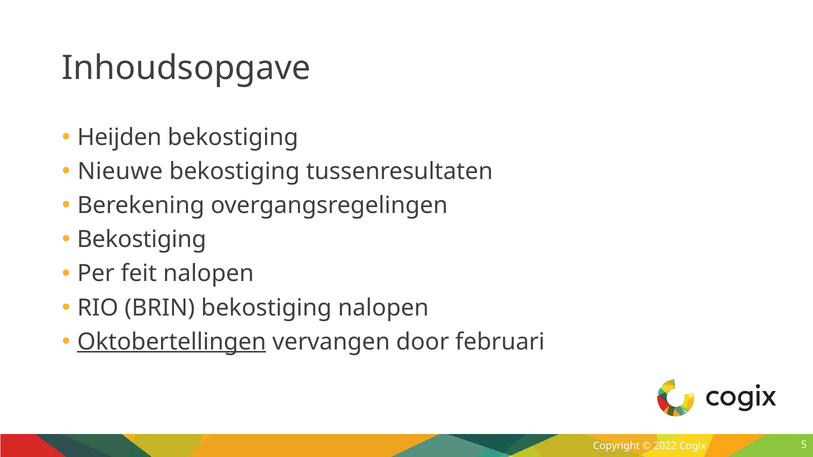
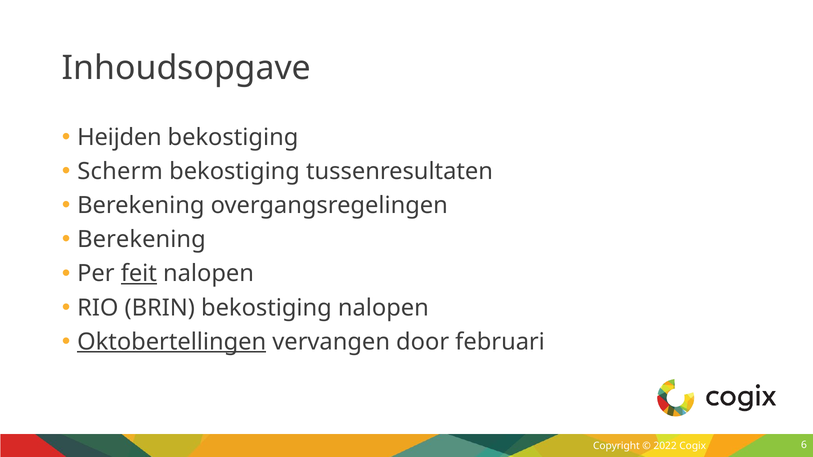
Nieuwe: Nieuwe -> Scherm (120, 172)
Bekostiging: Bekostiging -> Berekening (142, 240)
feit underline: none -> present (139, 274)
5: 5 -> 6 (804, 445)
